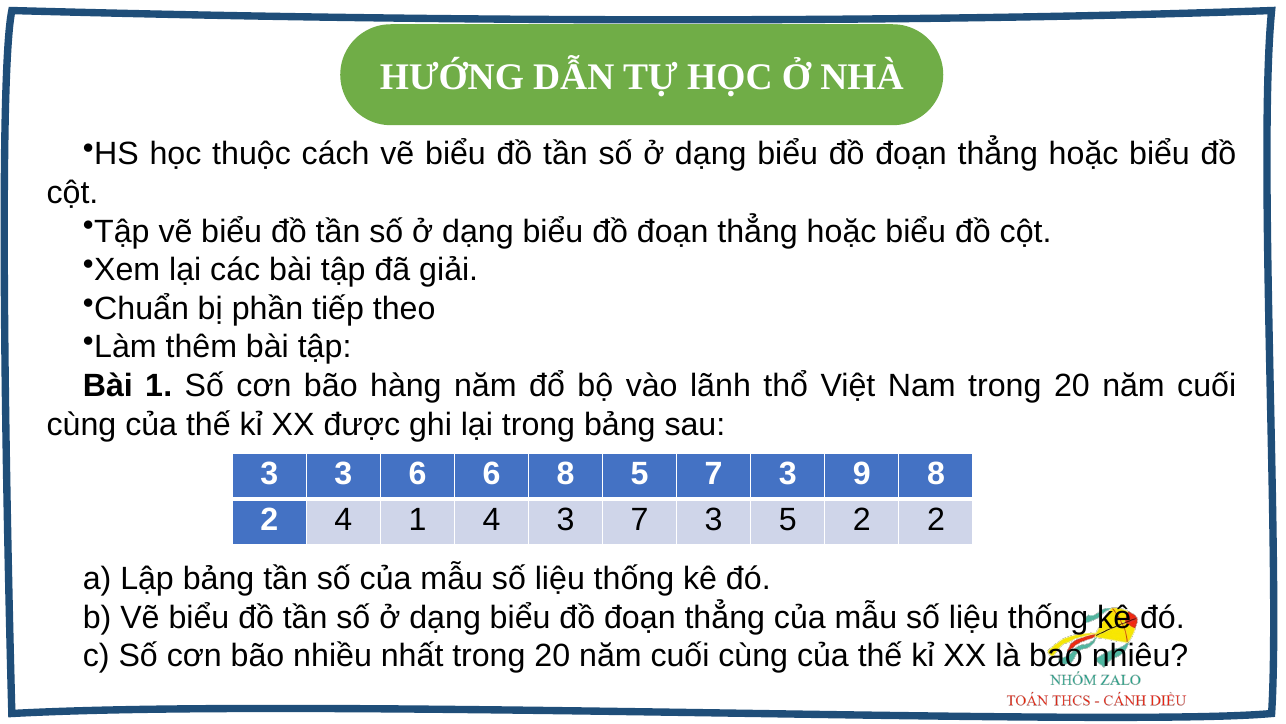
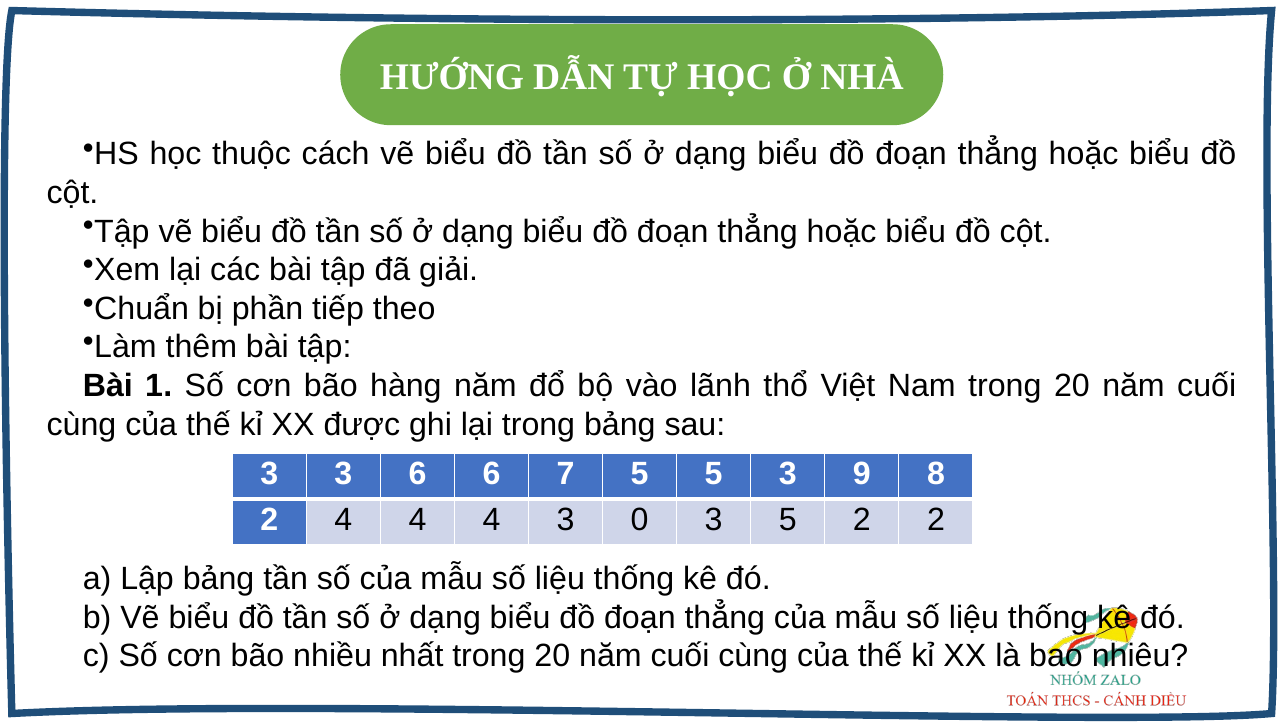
6 8: 8 -> 7 (565, 473)
5 7: 7 -> 5 (714, 473)
2 4 1: 1 -> 4 (417, 519)
3 7: 7 -> 0 (640, 519)
